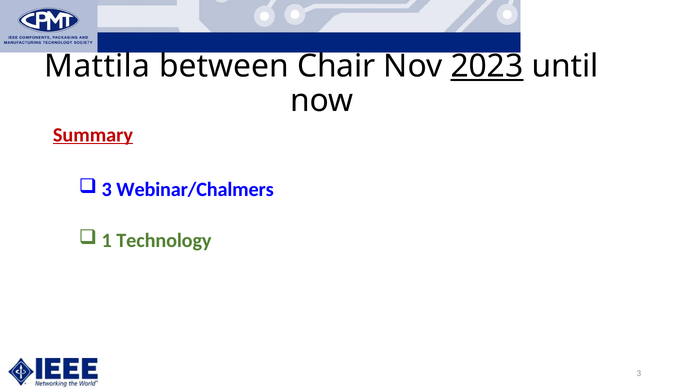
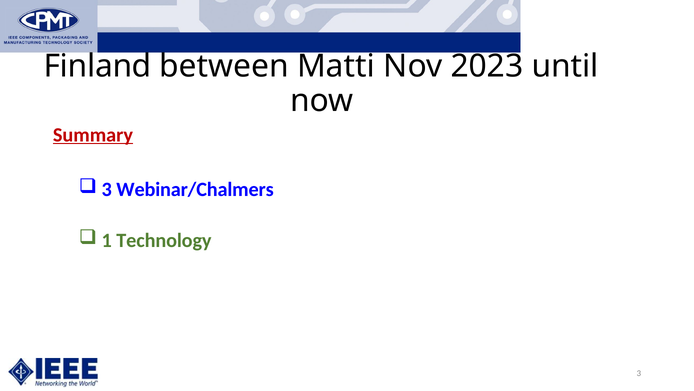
Mattila: Mattila -> Finland (98, 66)
Chair: Chair -> Matti (336, 66)
2023 underline: present -> none (487, 66)
